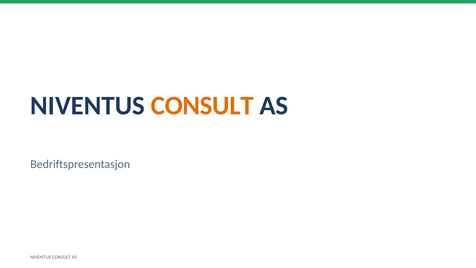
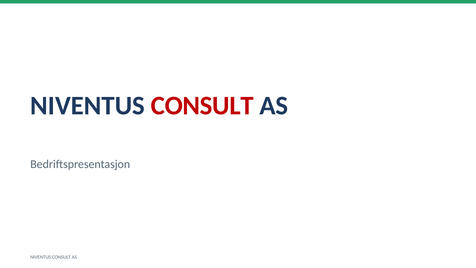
CONSULT colour: orange -> red (202, 106)
